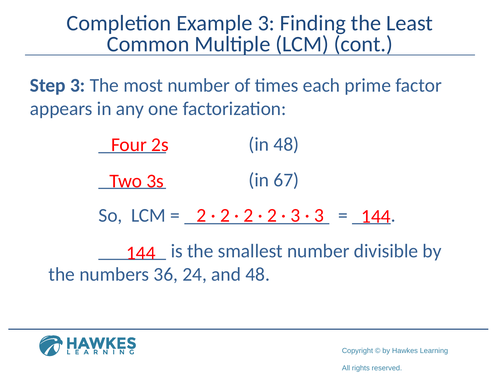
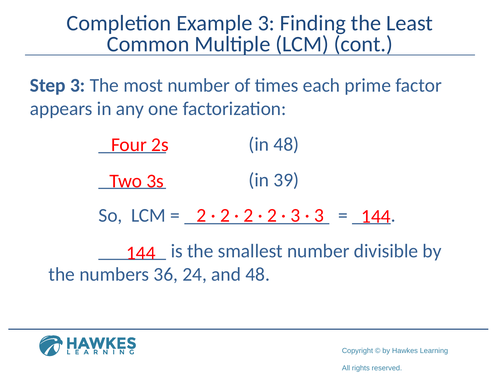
67: 67 -> 39 (286, 180)
